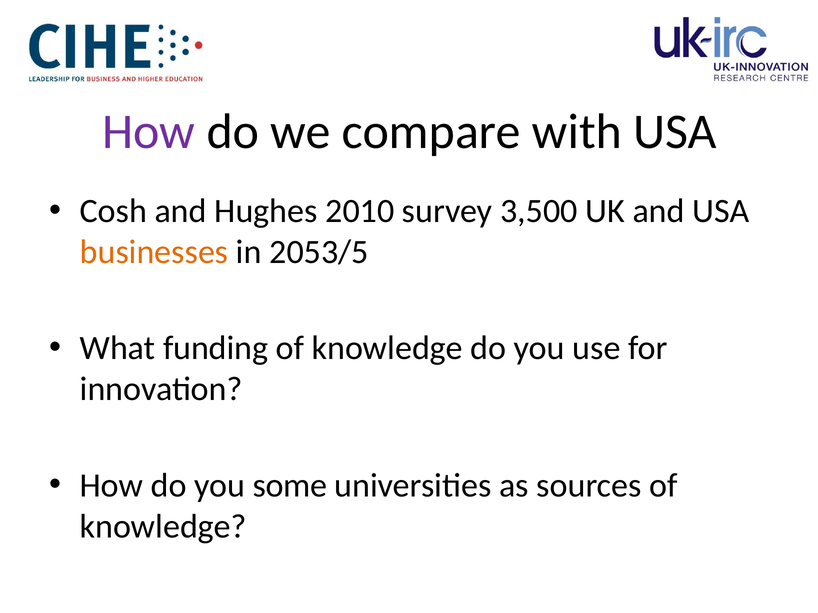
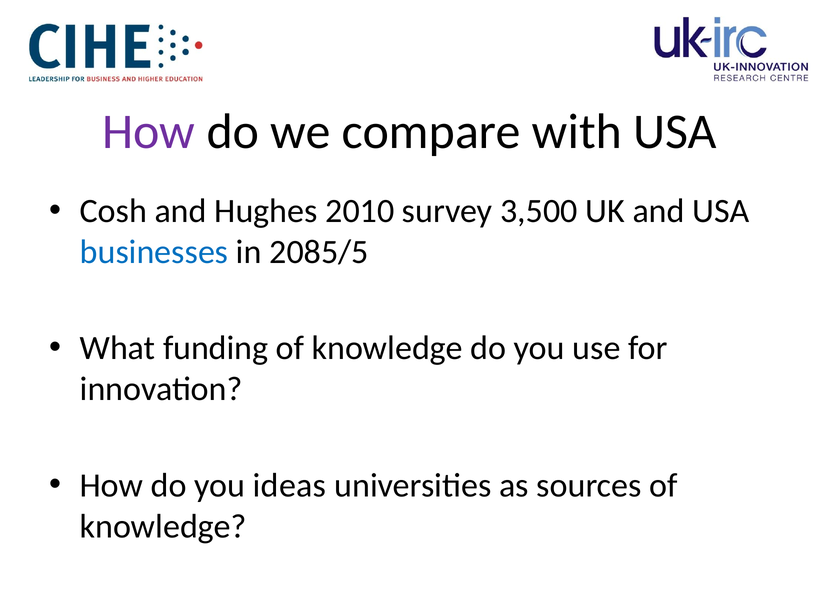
businesses colour: orange -> blue (154, 252)
2053/5: 2053/5 -> 2085/5 (319, 252)
some: some -> ideas (290, 486)
